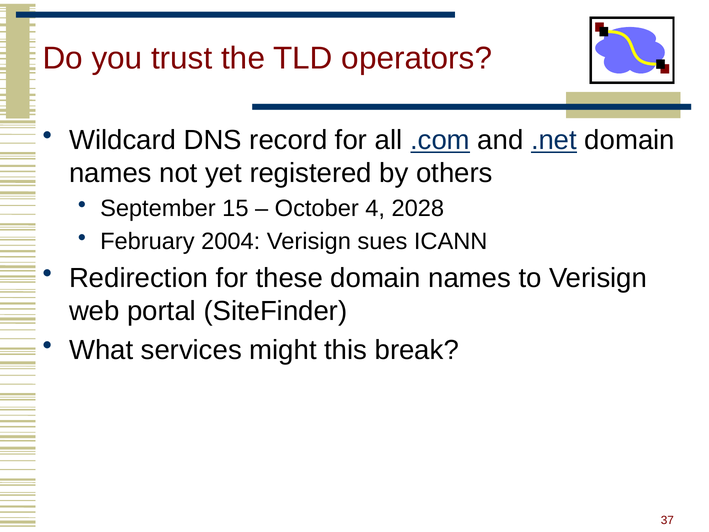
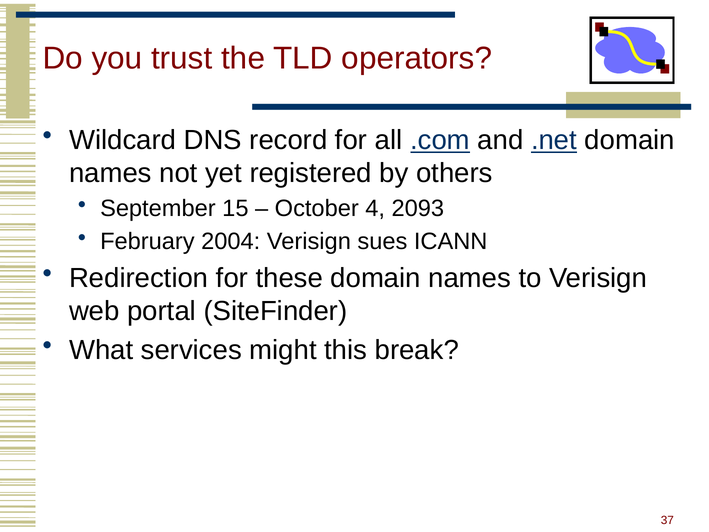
2028: 2028 -> 2093 (418, 208)
